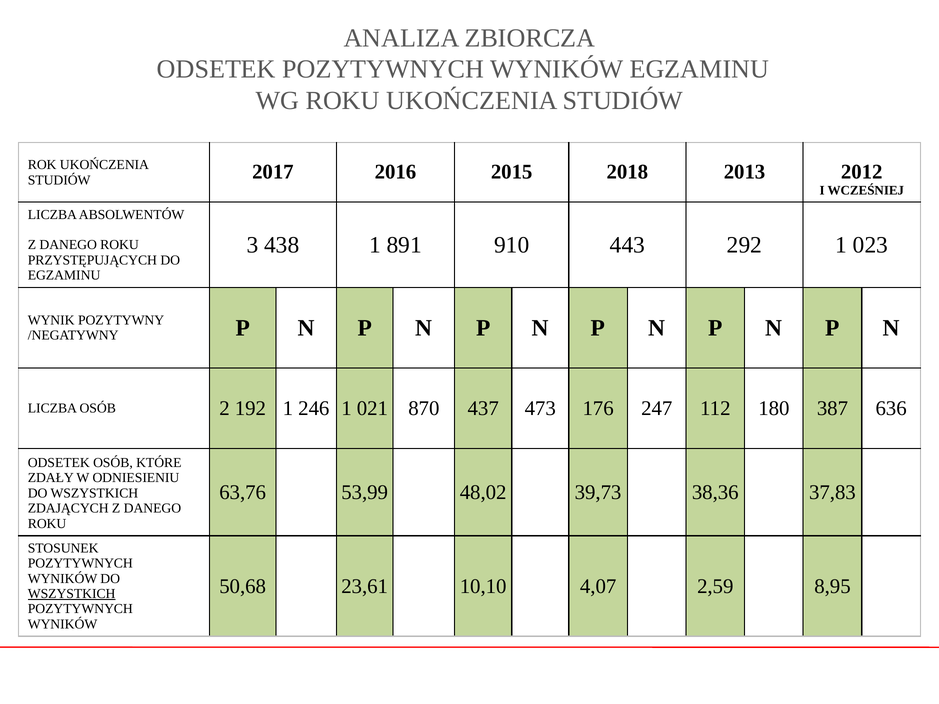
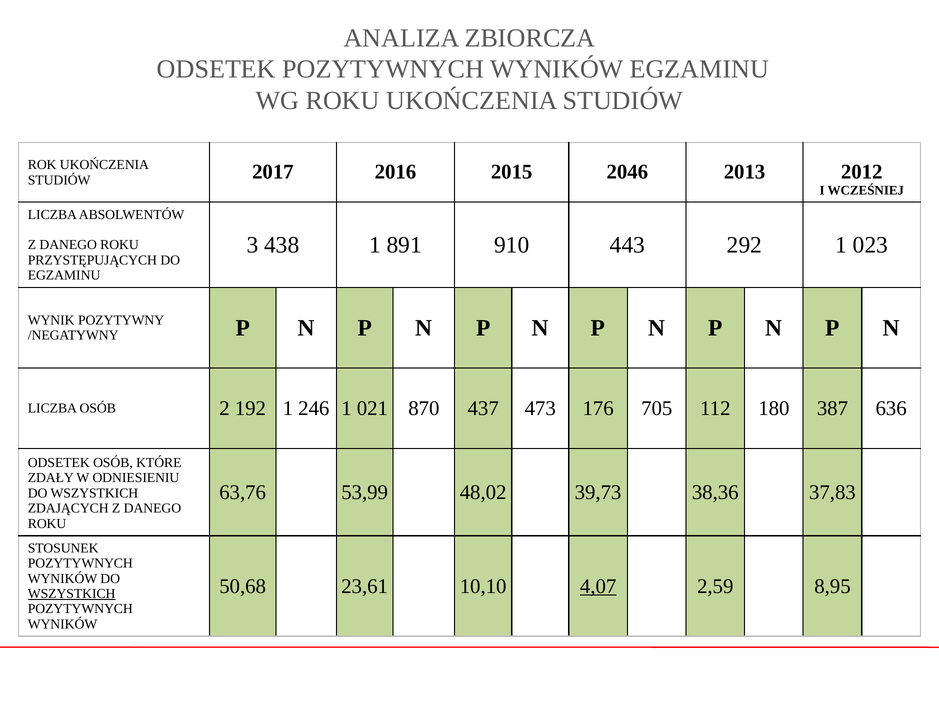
2018: 2018 -> 2046 (627, 172)
247: 247 -> 705 (657, 409)
4,07 underline: none -> present (598, 586)
